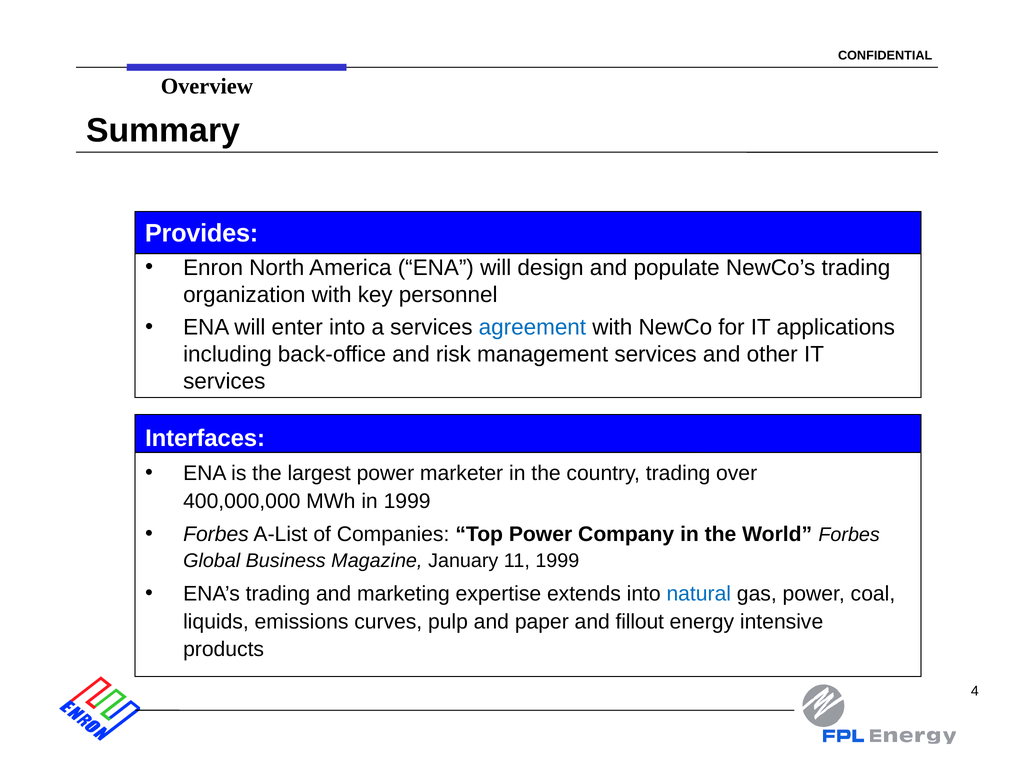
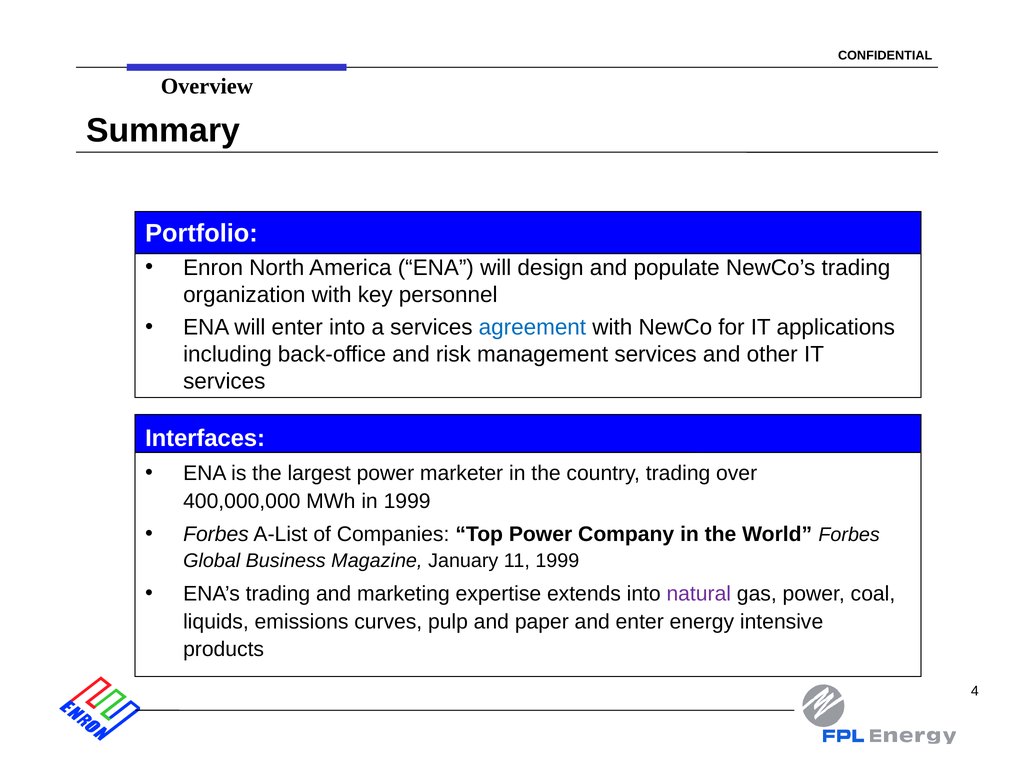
Provides: Provides -> Portfolio (201, 233)
natural colour: blue -> purple (699, 593)
and fillout: fillout -> enter (640, 621)
